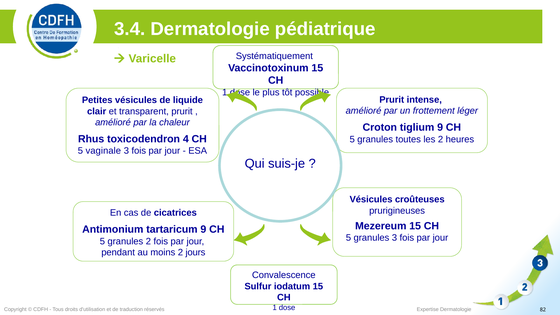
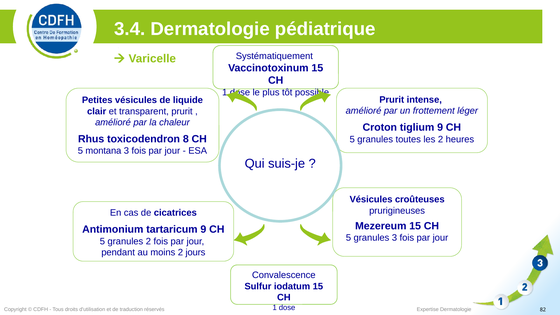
4: 4 -> 8 (186, 139)
vaginale: vaginale -> montana (103, 151)
